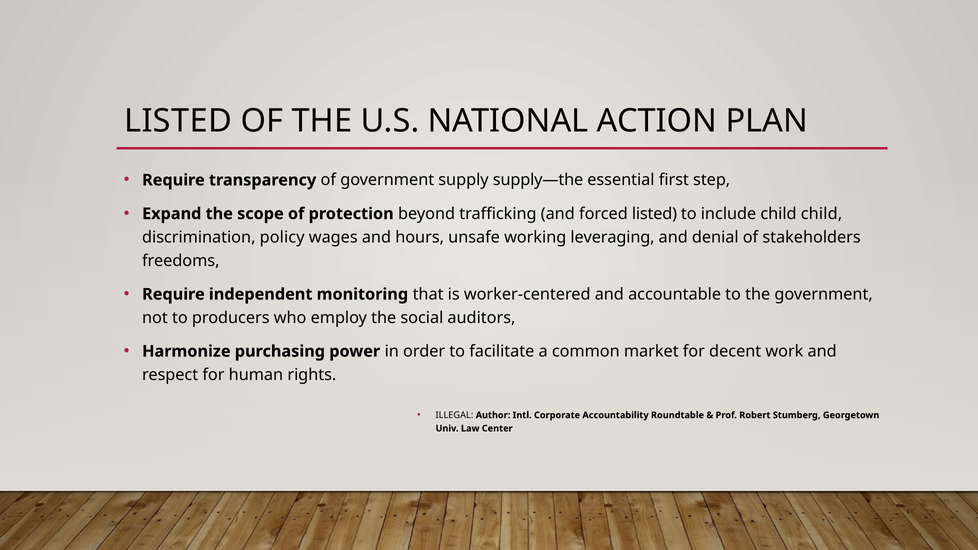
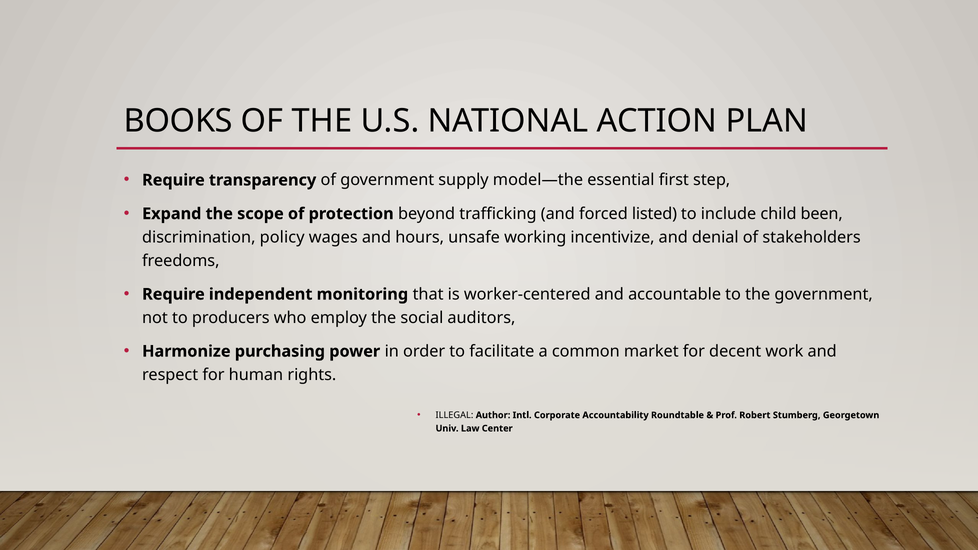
LISTED: LISTED -> BOOKS (178, 121)
supply—the: supply—the -> model—the (538, 180)
child child: child -> been (822, 214)
leveraging: leveraging -> incentivize (613, 237)
